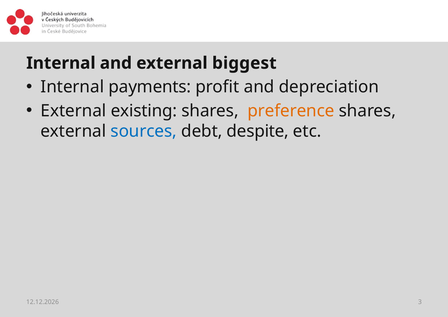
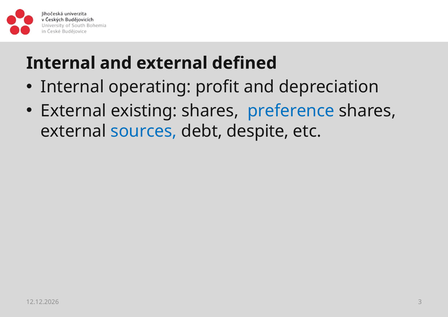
biggest: biggest -> defined (244, 63)
payments: payments -> operating (150, 87)
preference colour: orange -> blue (291, 111)
